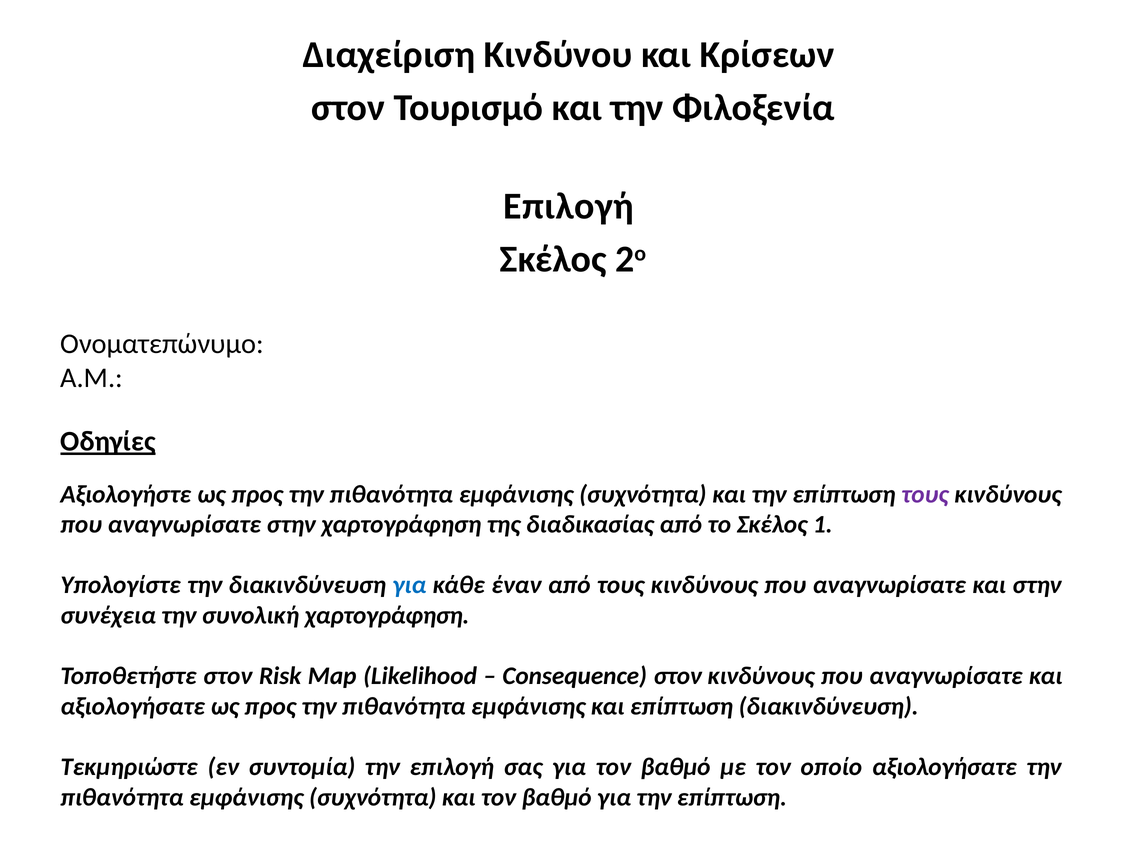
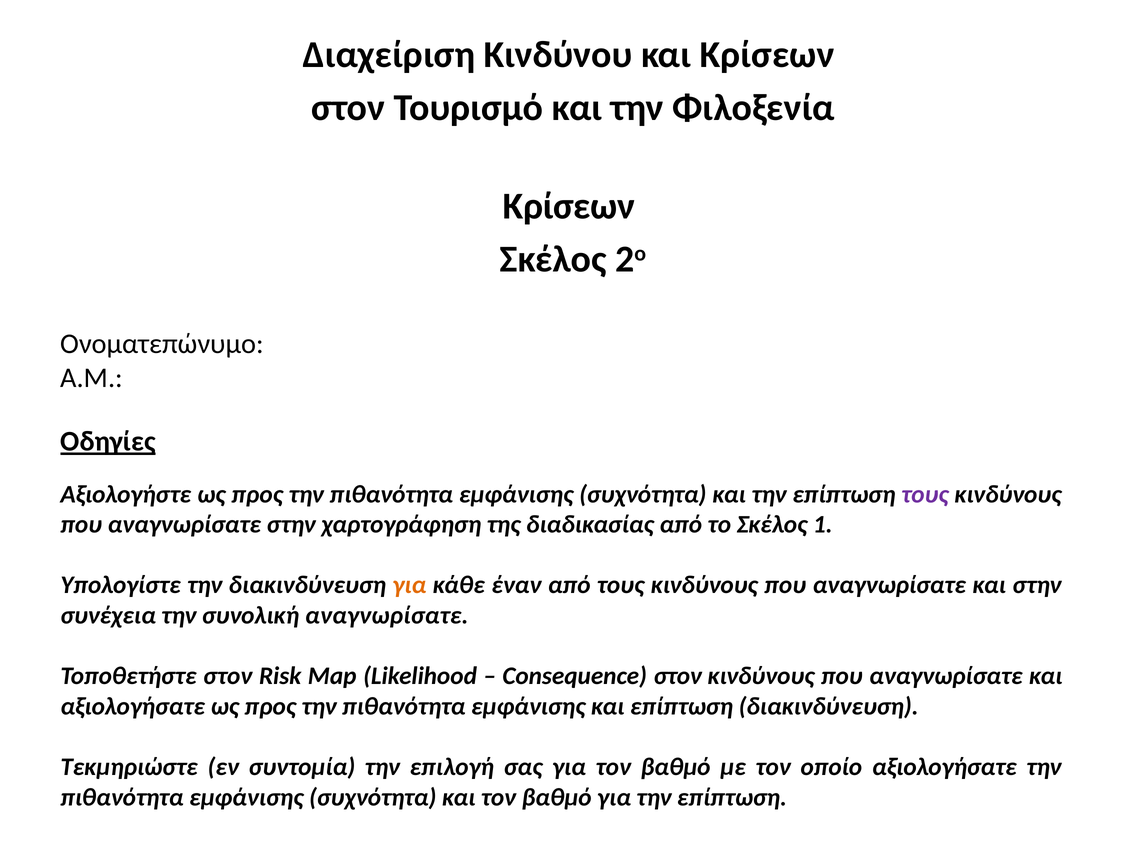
Επιλογή: Επιλογή -> Κρίσεων (569, 206)
για colour: blue -> orange (409, 585)
συνολική χαρτογράφηση: χαρτογράφηση -> αναγνωρίσατε (387, 615)
